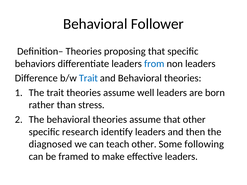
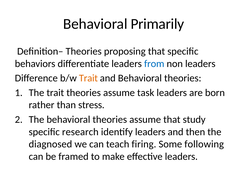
Follower: Follower -> Primarily (157, 24)
Trait colour: blue -> orange (88, 78)
well: well -> task (146, 93)
that other: other -> study (194, 120)
teach other: other -> firing (144, 144)
